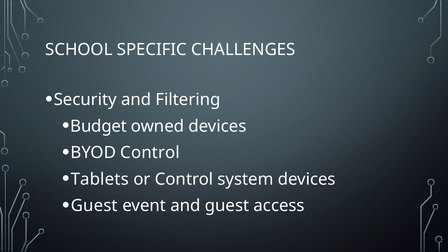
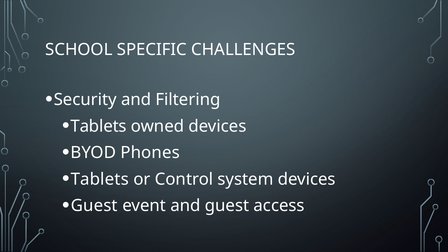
Budget: Budget -> Tablets (99, 126)
BYOD Control: Control -> Phones (150, 153)
